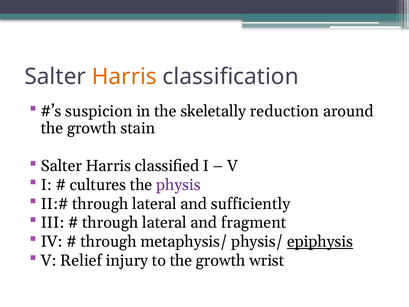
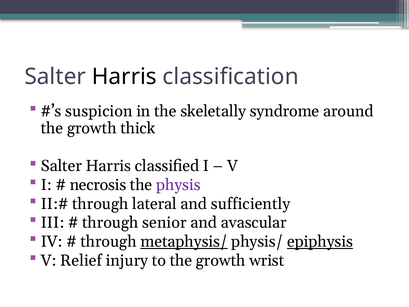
Harris colour: orange -> black (124, 77)
reduction: reduction -> syndrome (285, 111)
stain: stain -> thick (138, 128)
cultures: cultures -> necrosis (98, 185)
lateral: lateral -> senior (164, 223)
fragment: fragment -> avascular (254, 223)
metaphysis/ underline: none -> present (184, 241)
